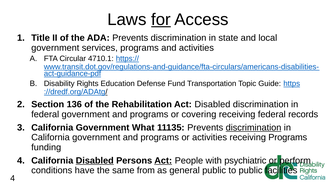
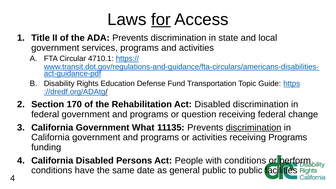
136: 136 -> 170 (74, 104)
covering: covering -> question (199, 114)
records: records -> change (303, 114)
Disabled underline: present -> none (95, 161)
Act underline: present -> none (163, 161)
with psychiatric: psychiatric -> conditions (245, 161)
from: from -> date (146, 170)
